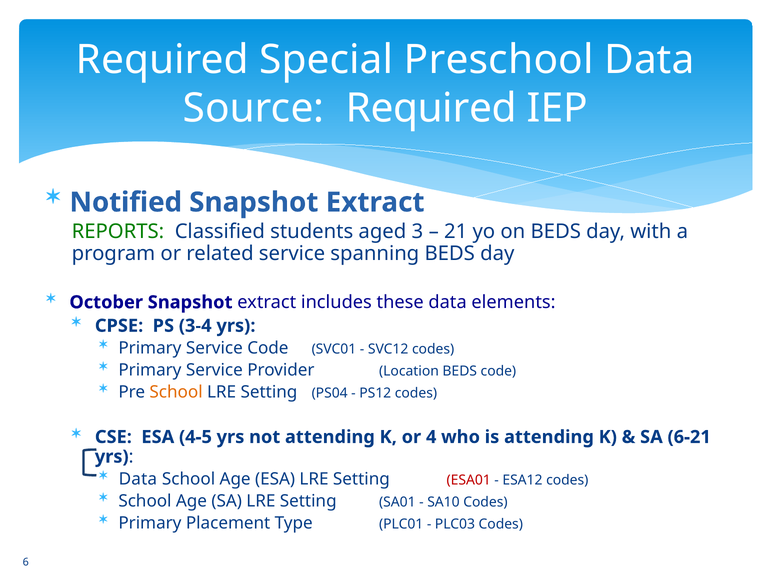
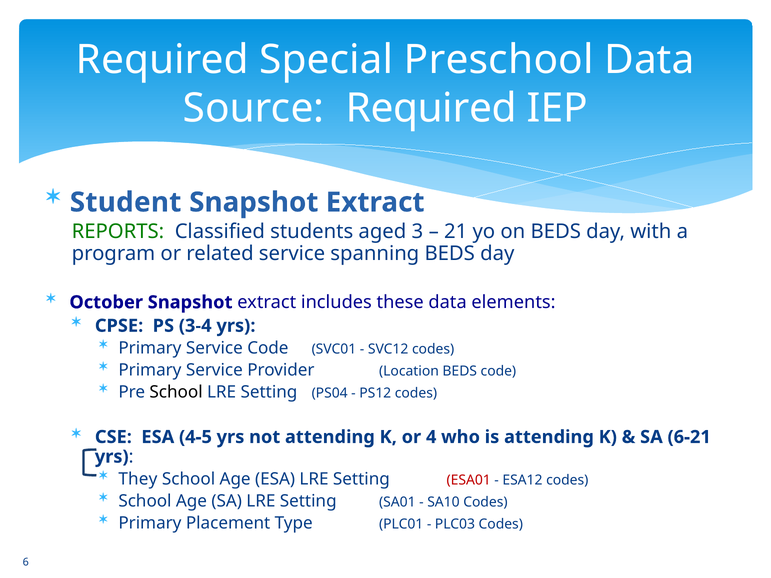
Notified: Notified -> Student (126, 202)
School colour: orange -> black (176, 392)
Data: Data -> They (138, 479)
